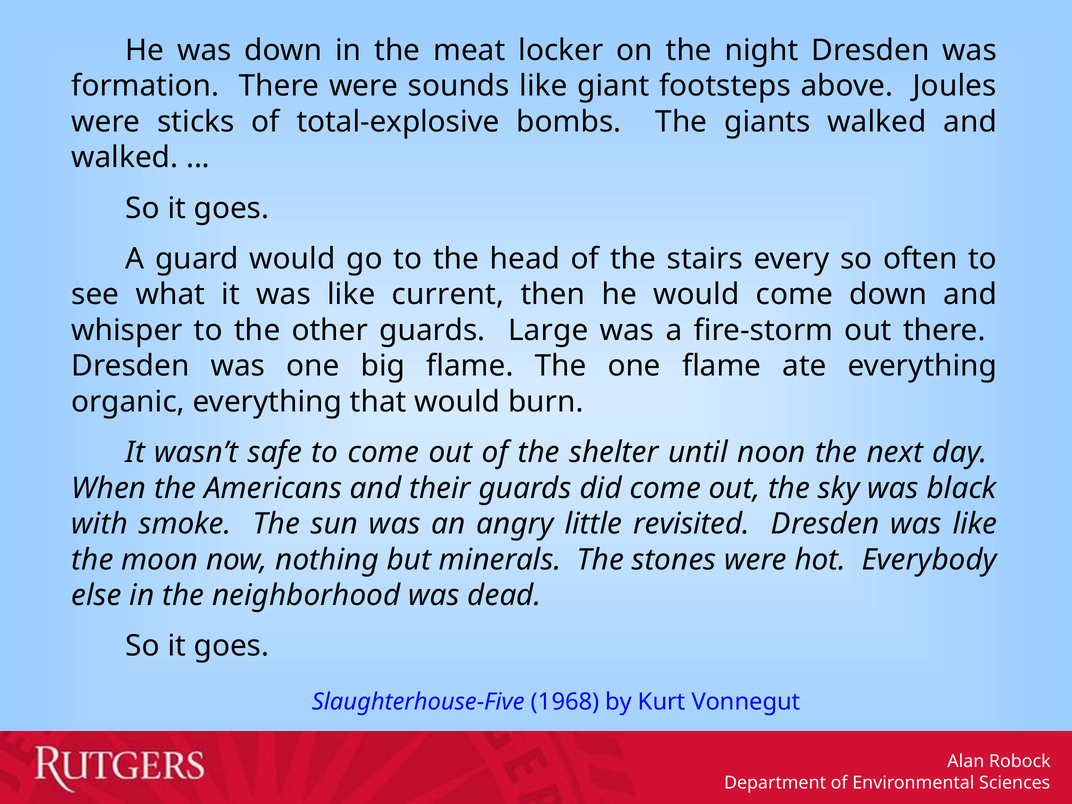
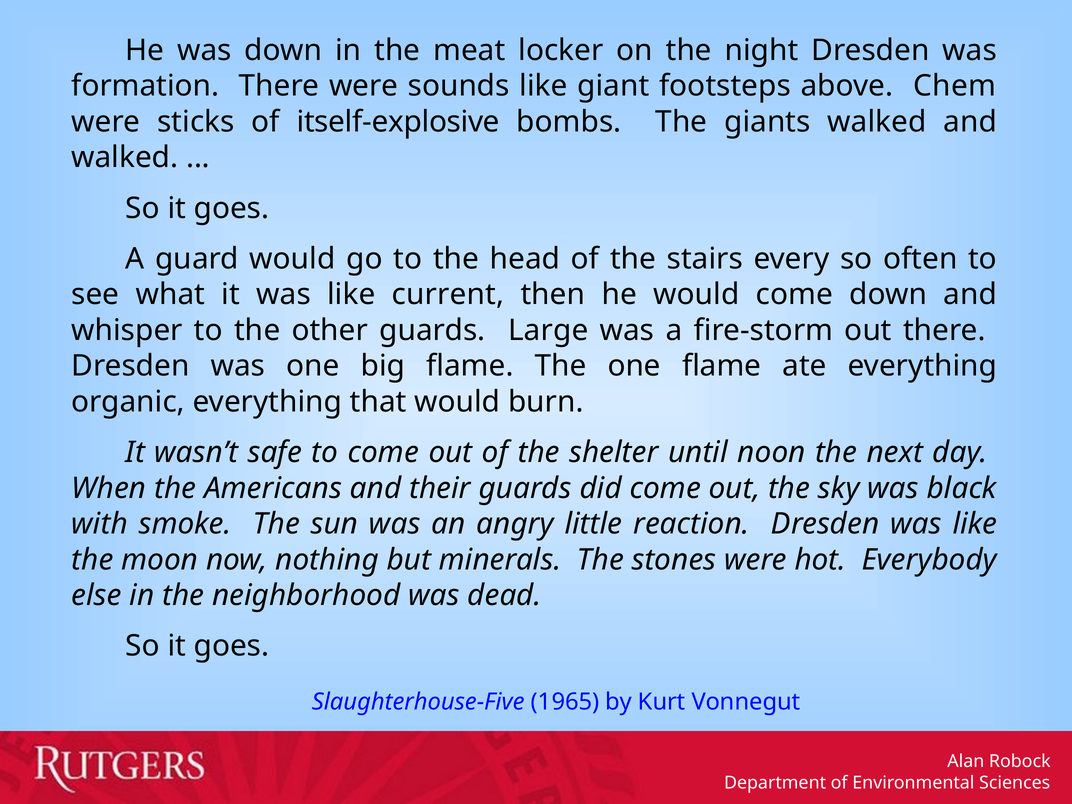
Joules: Joules -> Chem (955, 86)
total-explosive: total-explosive -> itself-explosive (398, 122)
revisited: revisited -> reaction (691, 524)
1968: 1968 -> 1965 (565, 702)
